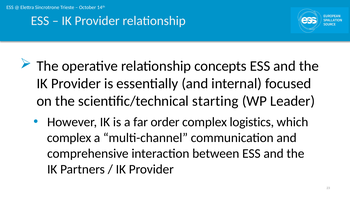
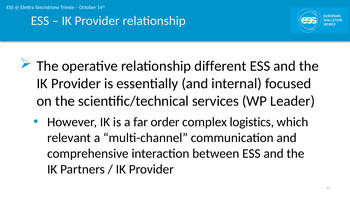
concepts: concepts -> different (220, 66)
starting: starting -> services (215, 101)
complex: complex -> relevant (69, 138)
